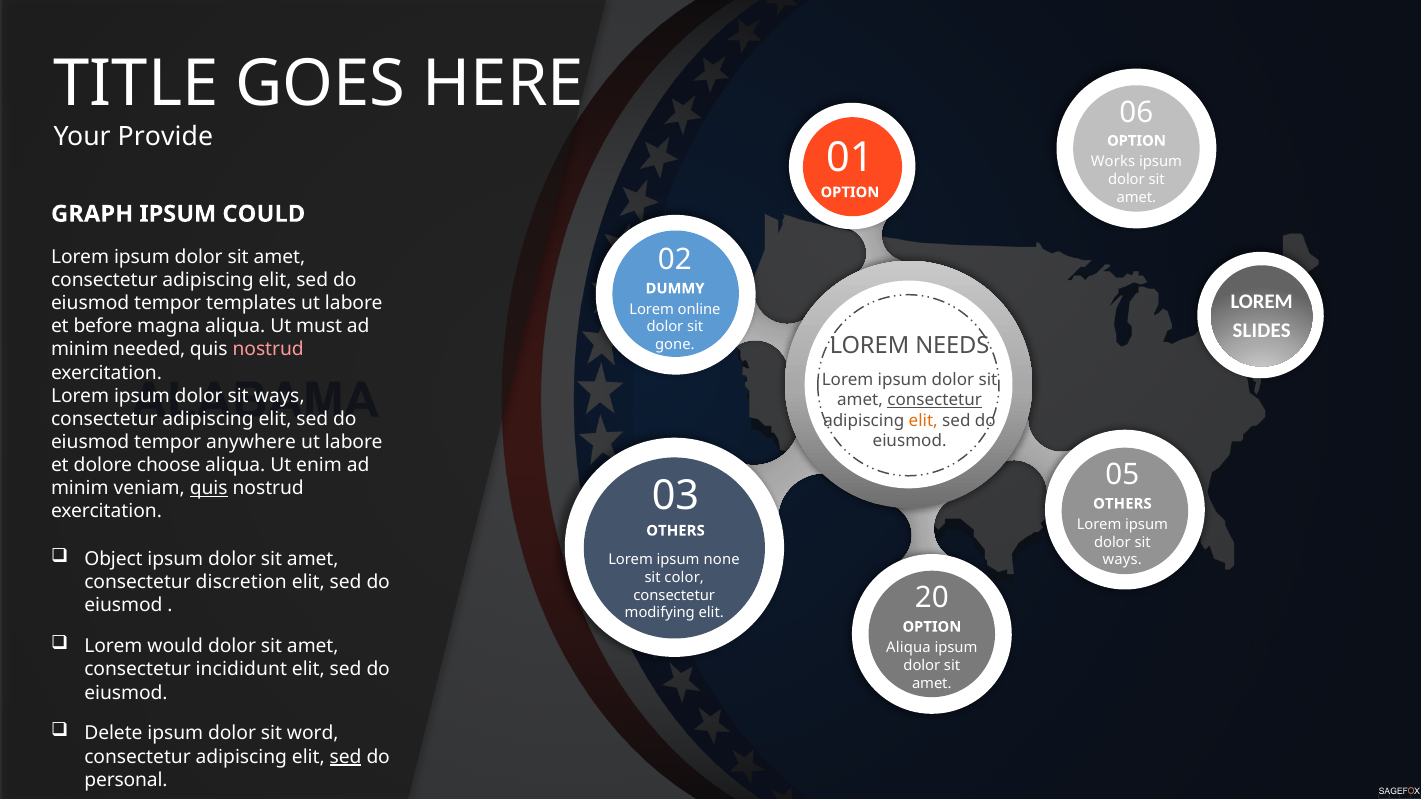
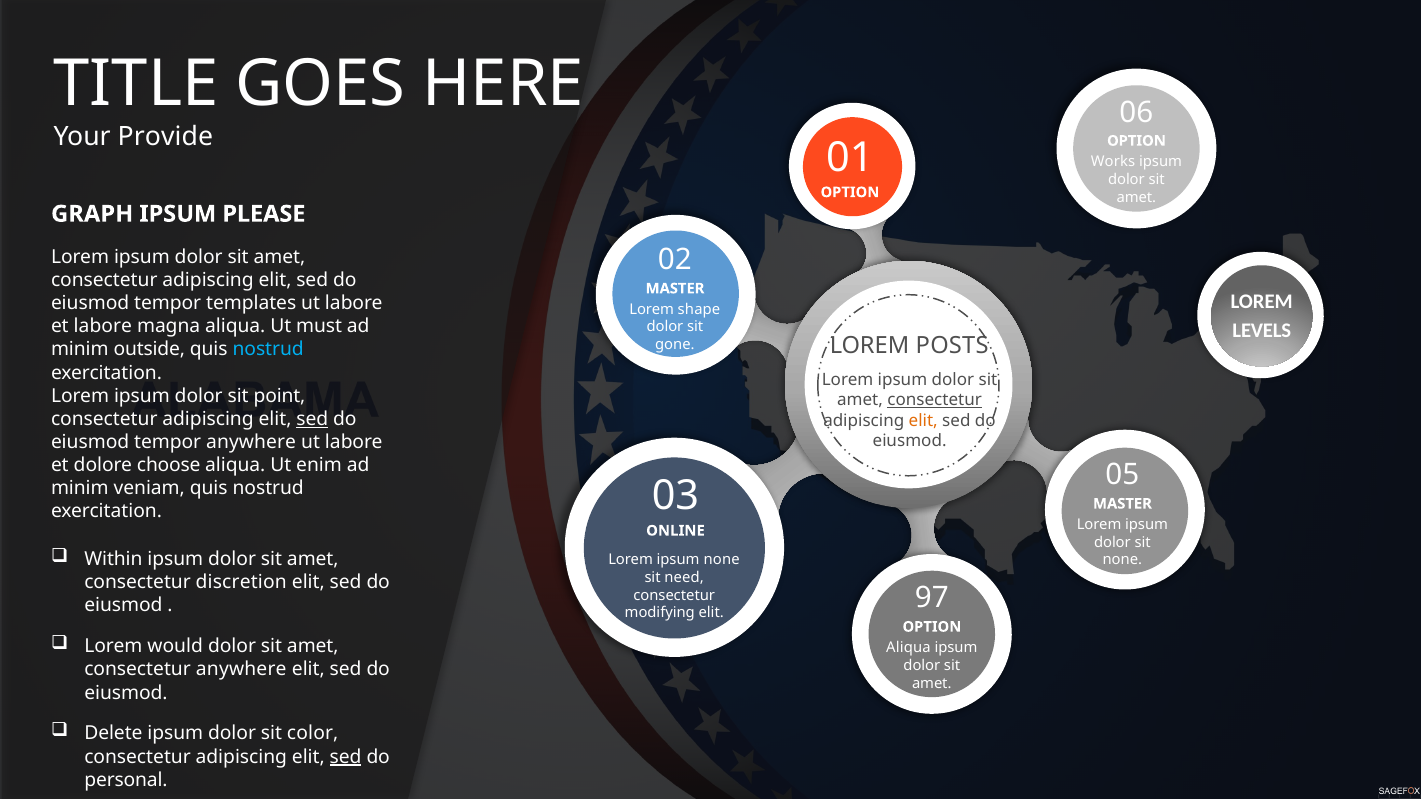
COULD: COULD -> PLEASE (264, 214)
DUMMY: DUMMY -> MASTER (675, 289)
online: online -> shape (699, 309)
et before: before -> labore (103, 327)
SLIDES: SLIDES -> LEVELS (1262, 331)
NEEDS: NEEDS -> POSTS (952, 345)
needed: needed -> outside (149, 350)
nostrud colour: pink -> light blue (268, 350)
ways: ways -> point (279, 396)
sed underline: none -> present (312, 419)
quis underline: present -> none (209, 488)
OTHERS: OTHERS -> MASTER (1122, 504)
OTHERS: OTHERS -> ONLINE (676, 531)
Object: Object -> Within (113, 560)
ways: ways -> none (1122, 560)
color: color -> need (684, 578)
20: 20 -> 97 (932, 598)
consectetur incididunt: incididunt -> anywhere (241, 670)
word: word -> color (313, 734)
